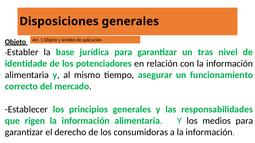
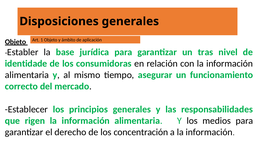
potenciadores: potenciadores -> consumidoras (104, 64)
consumidoras: consumidoras -> concentración (141, 133)
